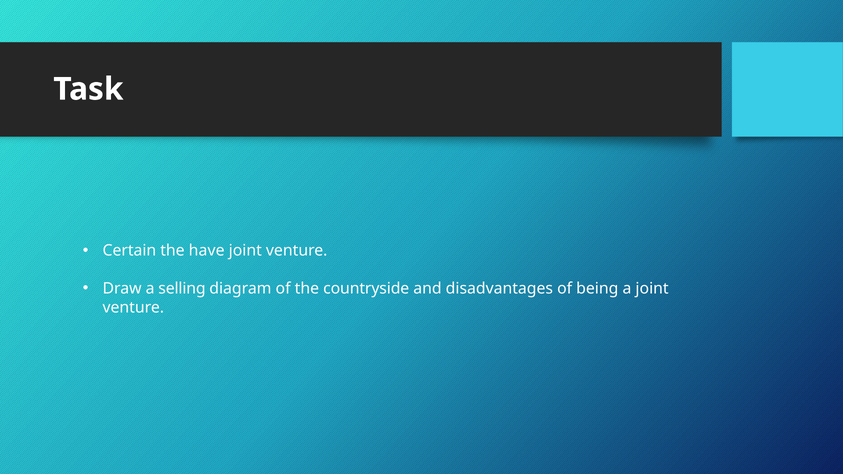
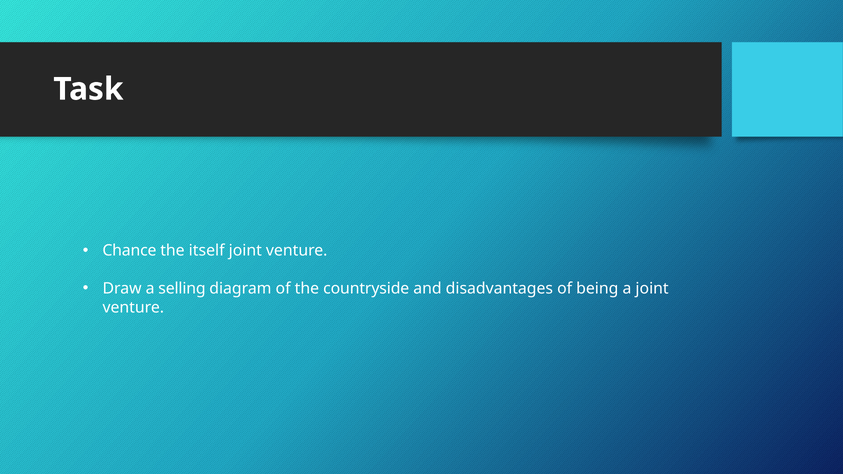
Certain: Certain -> Chance (129, 251)
have: have -> itself (207, 251)
